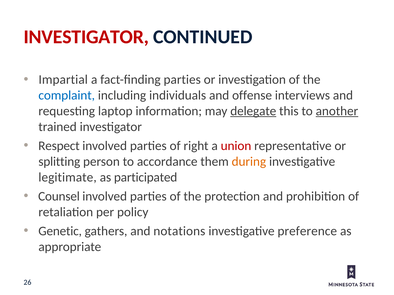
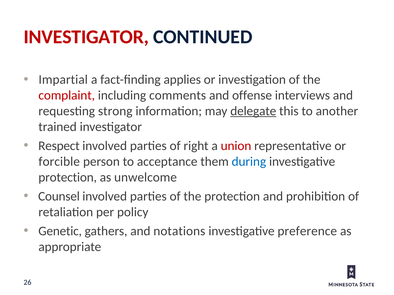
fact-finding parties: parties -> applies (182, 80)
complaint colour: blue -> red (67, 95)
individuals: individuals -> comments (178, 95)
laptop: laptop -> strong (115, 111)
another underline: present -> none (337, 111)
splitting: splitting -> forcible (59, 162)
accordance: accordance -> acceptance (167, 162)
during colour: orange -> blue (249, 162)
legitimate: legitimate -> protection (68, 178)
participated: participated -> unwelcome (146, 178)
